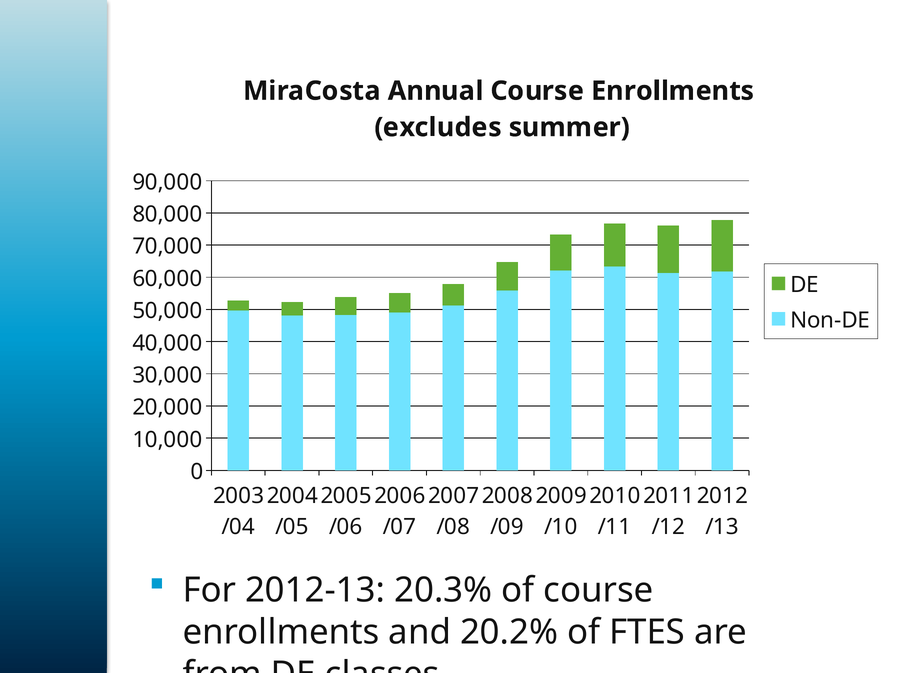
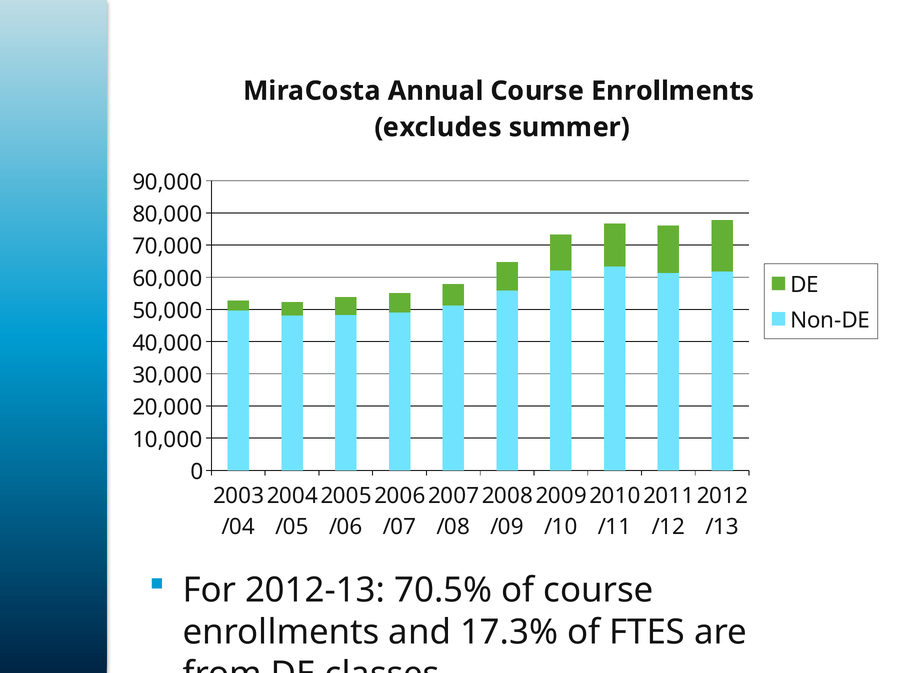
20.3%: 20.3% -> 70.5% (443, 590)
20.2%: 20.2% -> 17.3% (509, 632)
